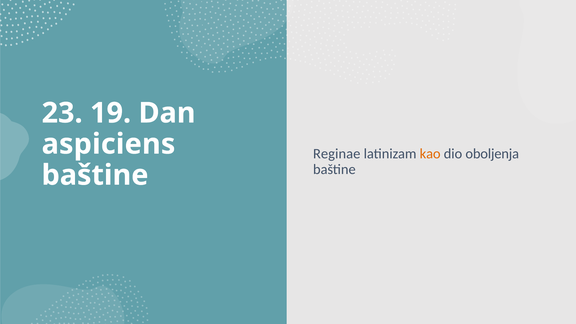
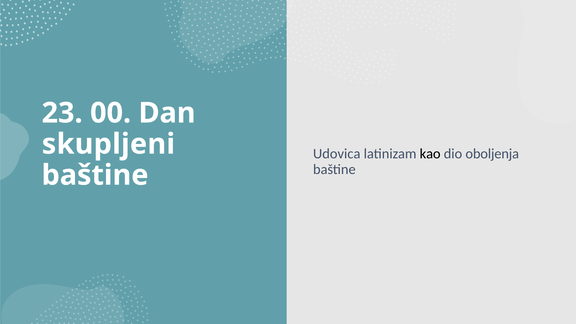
19: 19 -> 00 (111, 113)
aspiciens: aspiciens -> skupljeni (108, 144)
Reginae: Reginae -> Udovica (337, 154)
kao colour: orange -> black (430, 154)
